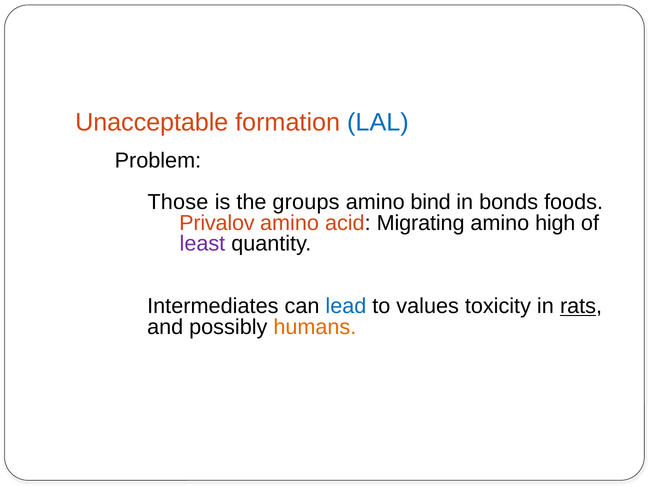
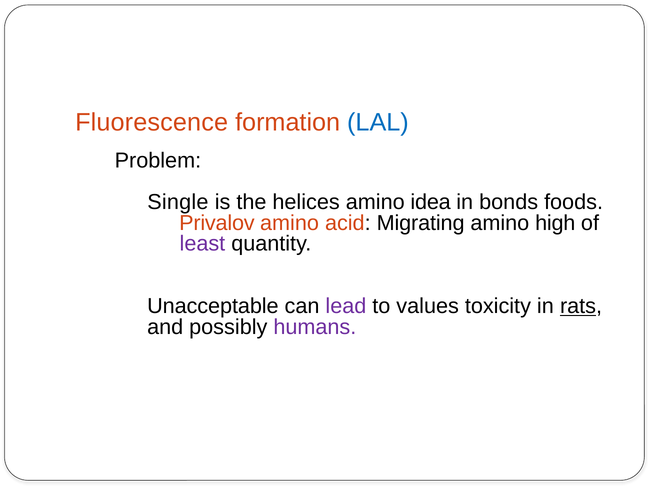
Unacceptable: Unacceptable -> Fluorescence (152, 122)
Those: Those -> Single (178, 202)
groups: groups -> helices (306, 202)
bind: bind -> idea (431, 202)
Intermediates: Intermediates -> Unacceptable (213, 306)
lead colour: blue -> purple (346, 306)
humans colour: orange -> purple (315, 327)
